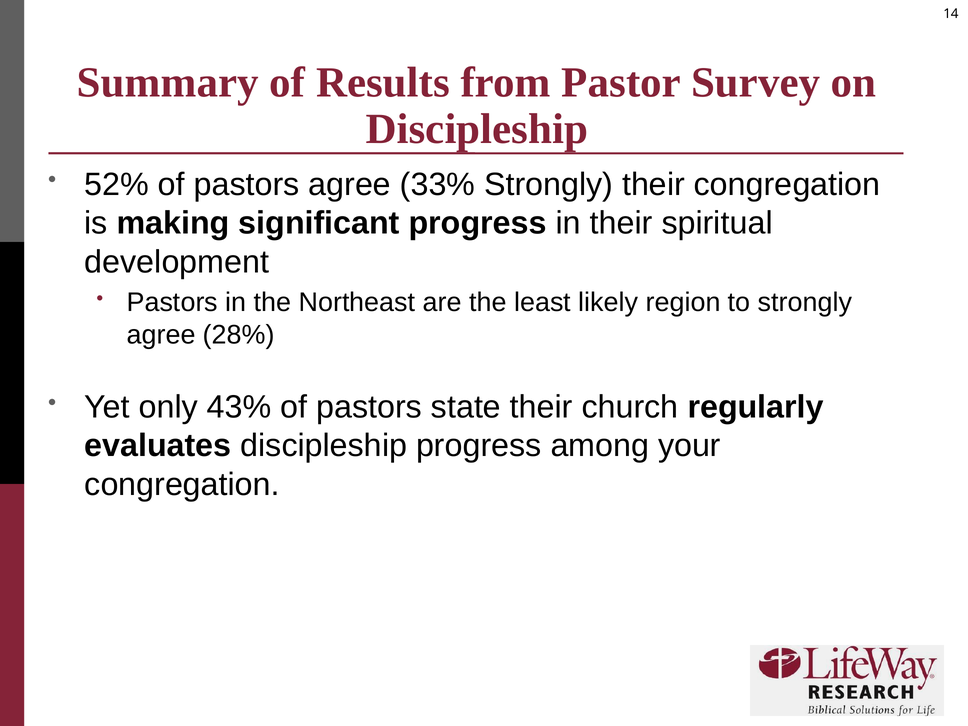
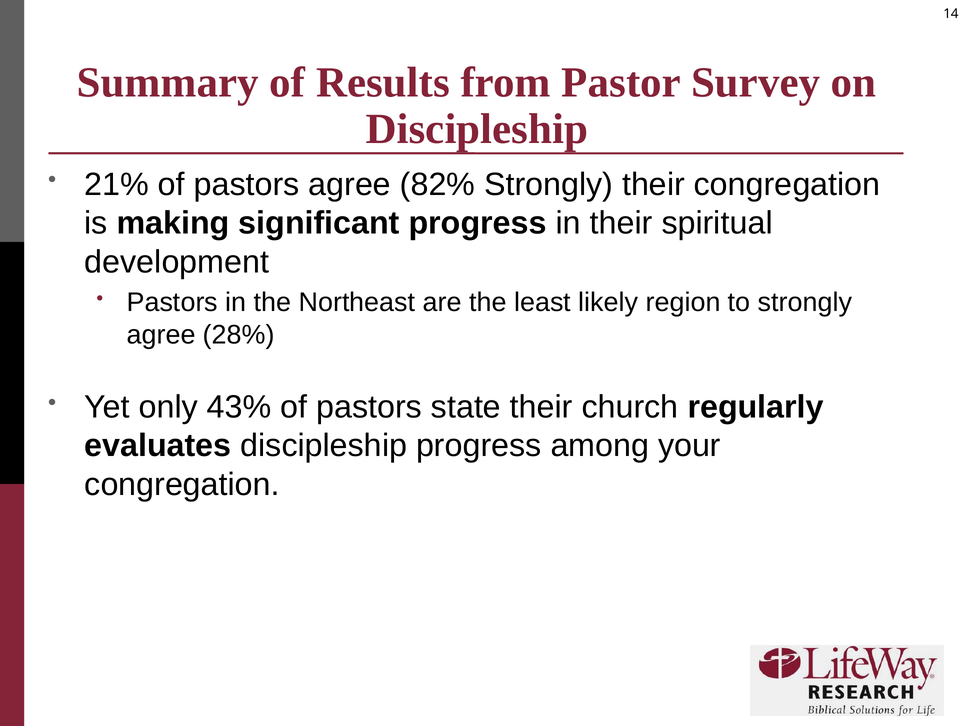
52%: 52% -> 21% (117, 184)
33%: 33% -> 82% (437, 184)
